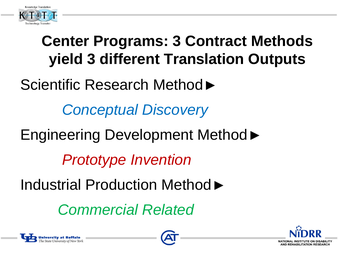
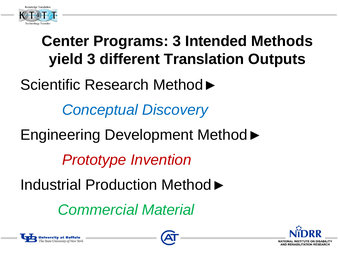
Contract: Contract -> Intended (216, 41)
Related: Related -> Material (168, 210)
